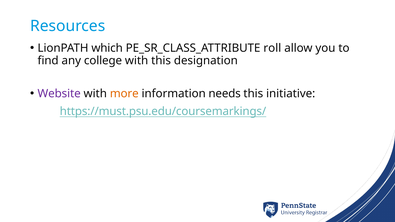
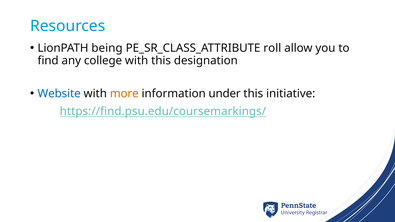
which: which -> being (107, 48)
Website colour: purple -> blue (59, 94)
needs: needs -> under (225, 94)
https://must.psu.edu/coursemarkings/: https://must.psu.edu/coursemarkings/ -> https://find.psu.edu/coursemarkings/ (163, 112)
